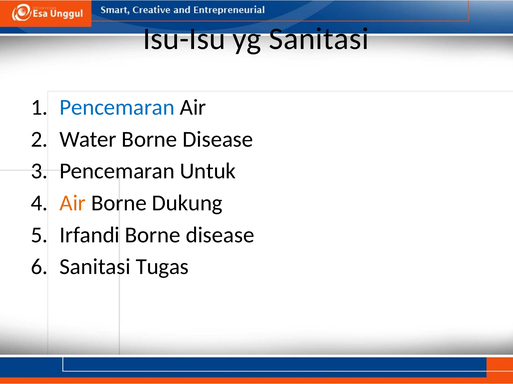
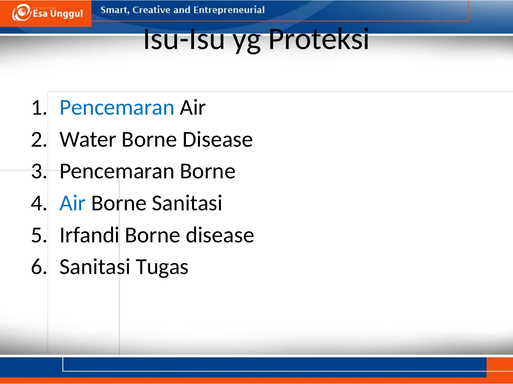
yg Sanitasi: Sanitasi -> Proteksi (319, 39)
Pencemaran Untuk: Untuk -> Borne (208, 171)
Air colour: orange -> blue (73, 203)
Borne Dukung: Dukung -> Sanitasi (187, 203)
